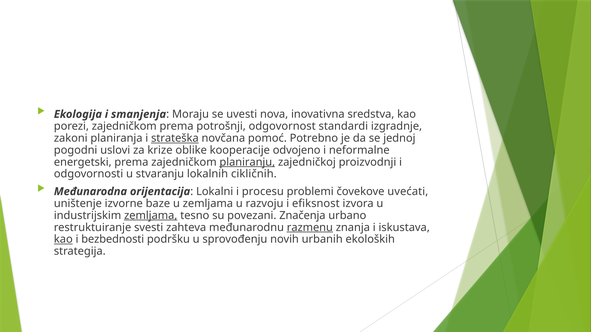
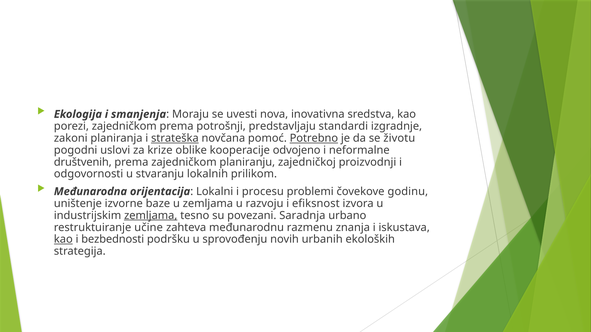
odgovornost: odgovornost -> predstavljaju (282, 126)
Potrebno underline: none -> present (314, 138)
jednoj: jednoj -> životu (399, 138)
energetski: energetski -> društvenih (83, 162)
planiranju underline: present -> none (247, 162)
cikličnih: cikličnih -> prilikom (254, 174)
uvećati: uvećati -> godinu (408, 192)
Značenja: Značenja -> Saradnja (302, 216)
svesti: svesti -> učine (149, 228)
razmenu underline: present -> none (310, 228)
